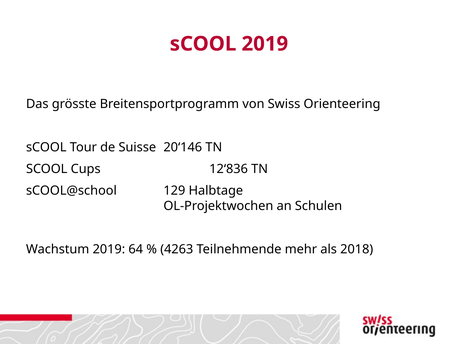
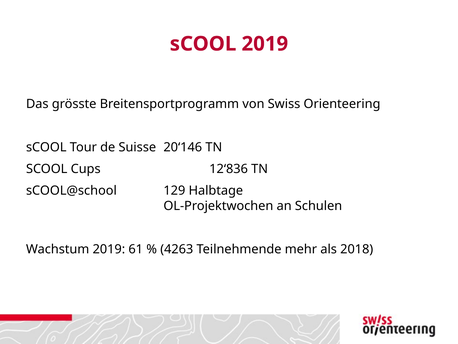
64: 64 -> 61 (136, 249)
